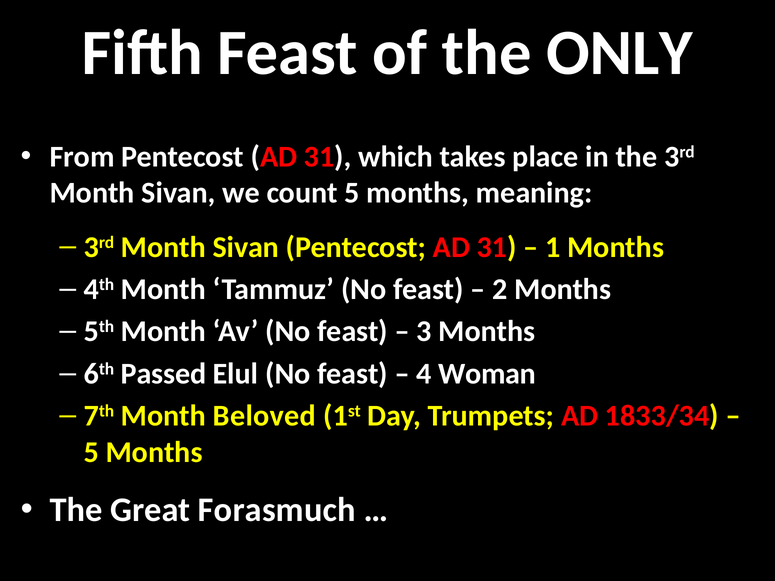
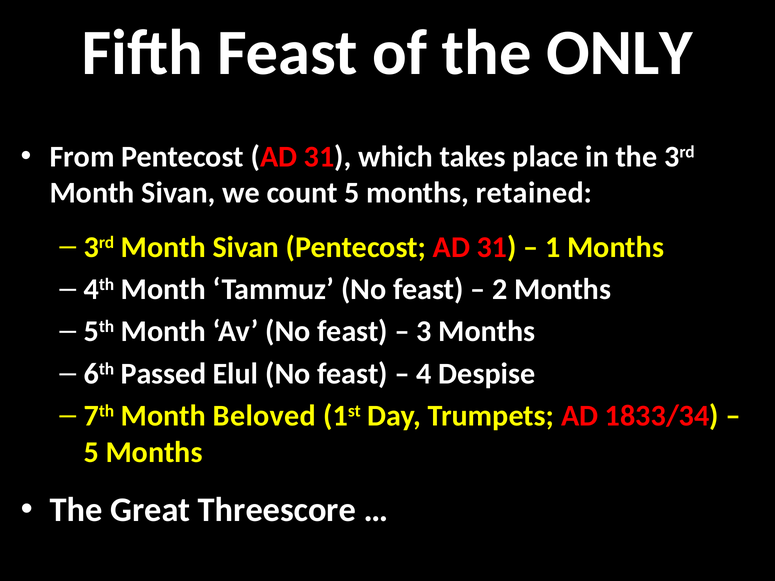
meaning: meaning -> retained (534, 193)
Woman: Woman -> Despise (487, 374)
Forasmuch: Forasmuch -> Threescore (277, 510)
